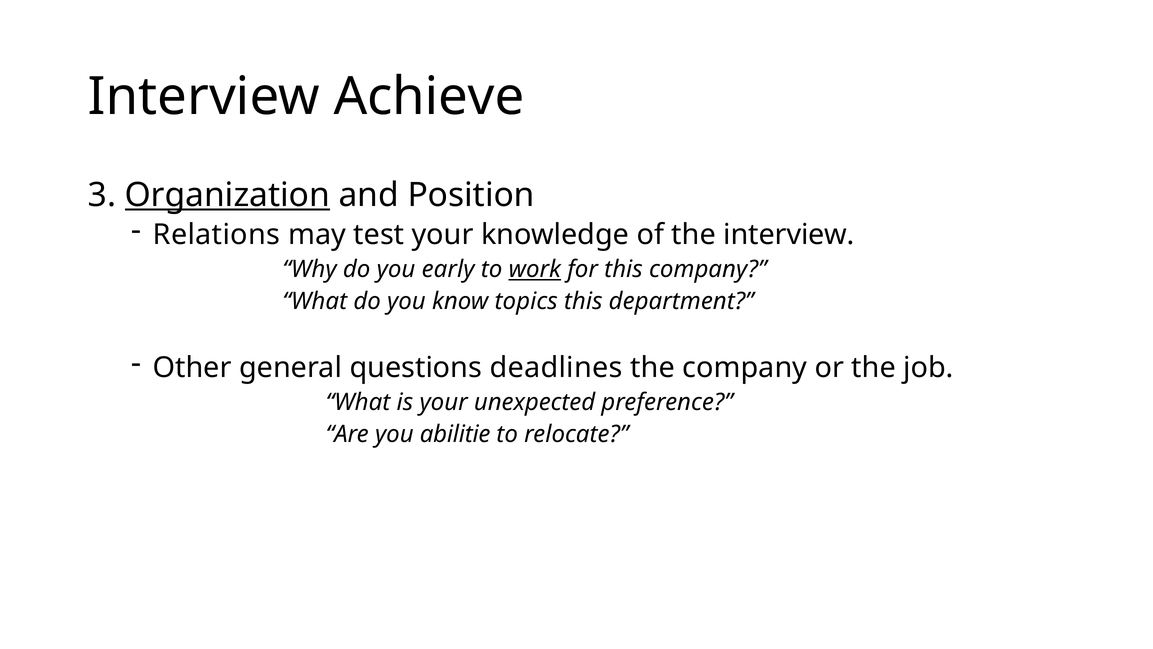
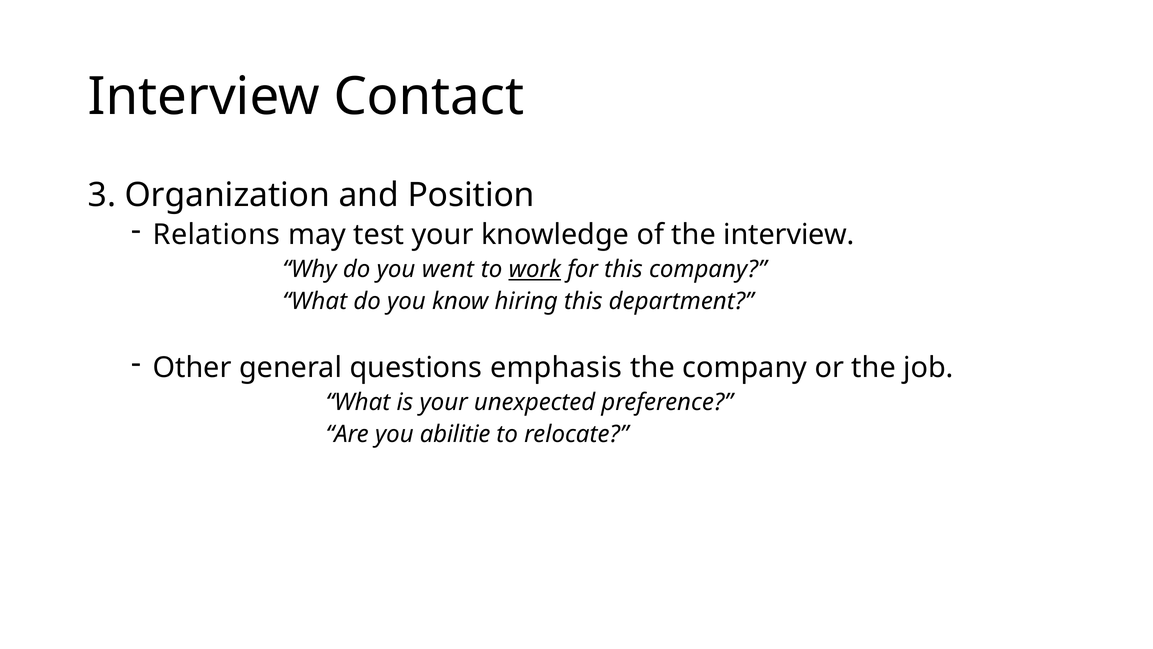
Achieve: Achieve -> Contact (429, 97)
Organization underline: present -> none (227, 195)
early: early -> went (448, 269)
topics: topics -> hiring (526, 301)
deadlines: deadlines -> emphasis (556, 368)
